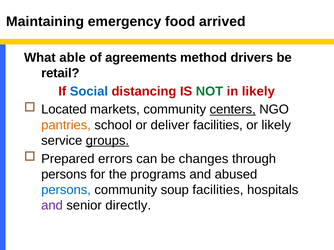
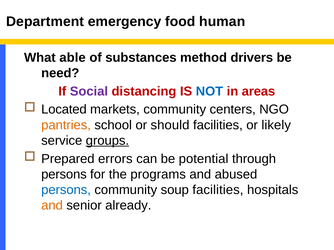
Maintaining: Maintaining -> Department (45, 22)
arrived: arrived -> human (222, 22)
agreements: agreements -> substances (141, 58)
retail: retail -> need (60, 73)
Social colour: blue -> purple (89, 91)
NOT colour: green -> blue (209, 91)
in likely: likely -> areas (258, 91)
centers underline: present -> none (233, 110)
deliver: deliver -> should (170, 125)
changes: changes -> potential (204, 159)
and colour: purple -> orange (52, 206)
directly: directly -> already (128, 206)
